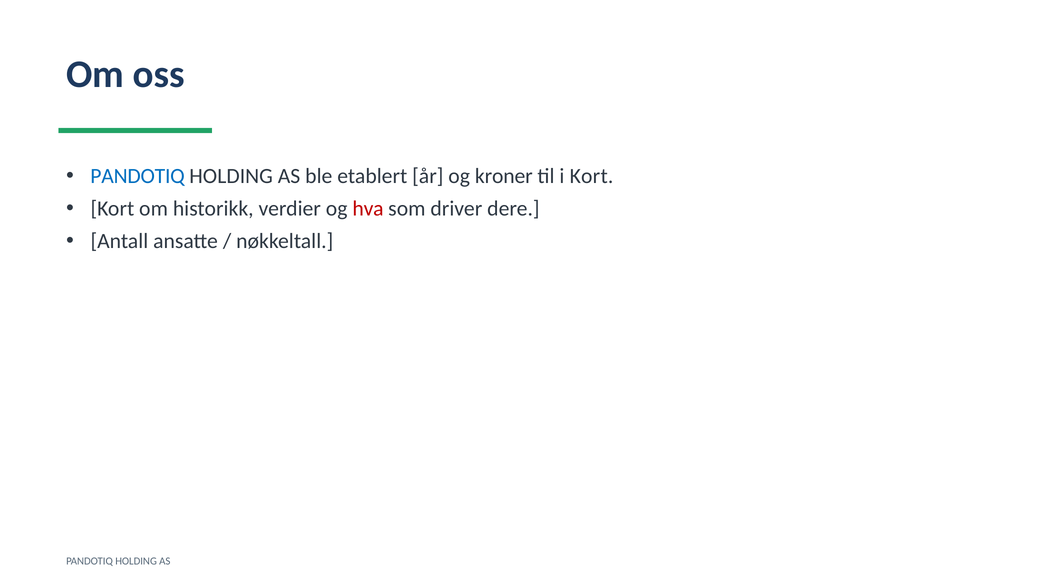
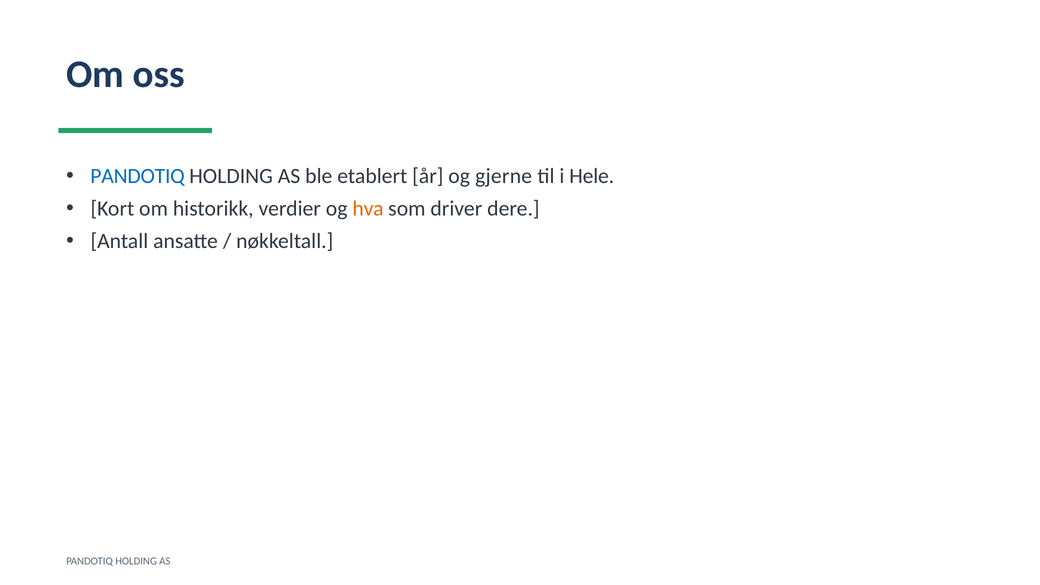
kroner: kroner -> gjerne (504, 176)
i Kort: Kort -> Hele (592, 176)
hva colour: red -> orange (368, 209)
